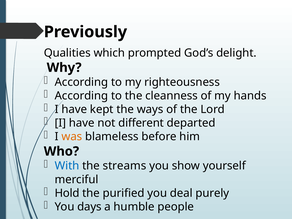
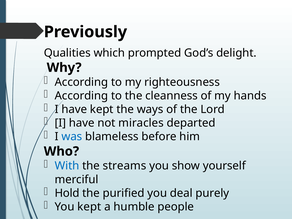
different: different -> miracles (141, 123)
was colour: orange -> blue (72, 137)
You days: days -> kept (89, 207)
